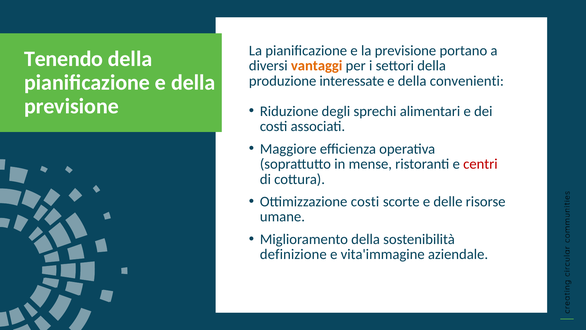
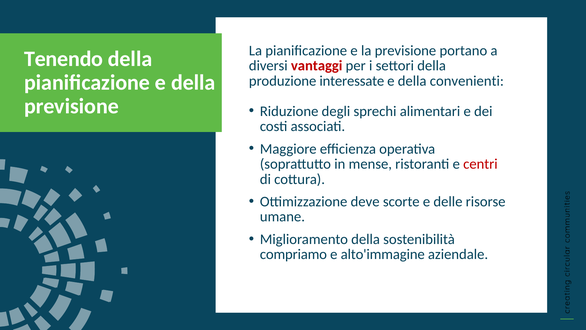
vantaggi colour: orange -> red (317, 66)
Ottimizzazione costi: costi -> deve (365, 201)
definizione: definizione -> compriamo (293, 254)
vita'immagine: vita'immagine -> alto'immagine (383, 254)
